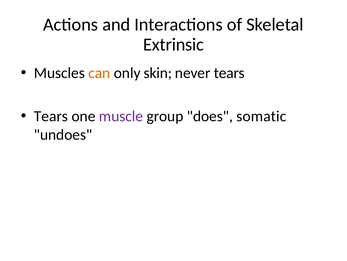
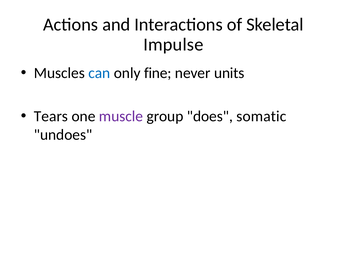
Extrinsic: Extrinsic -> Impulse (173, 44)
can colour: orange -> blue (99, 73)
skin: skin -> fine (158, 73)
never tears: tears -> units (229, 73)
